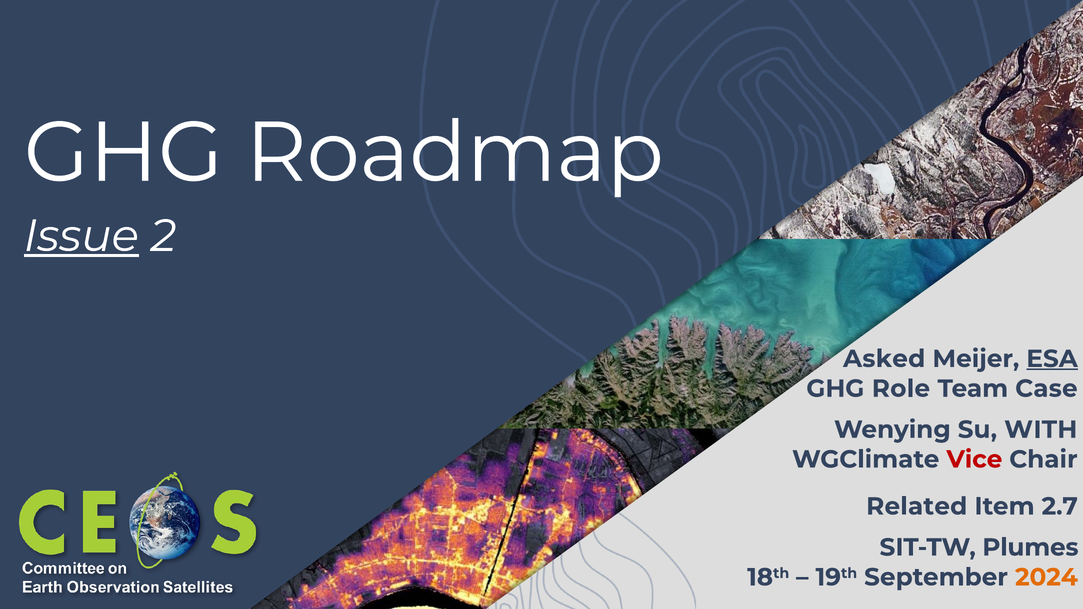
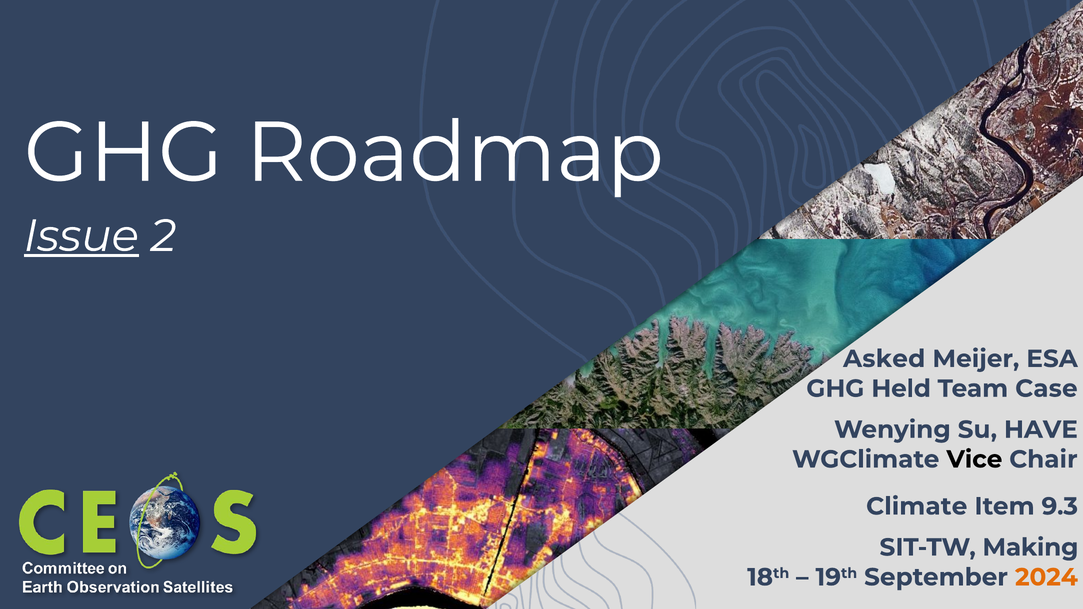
ESA underline: present -> none (1052, 359)
Role: Role -> Held (901, 389)
WITH: WITH -> HAVE (1041, 430)
Vice colour: red -> black (974, 460)
Related: Related -> Climate (917, 507)
2.7: 2.7 -> 9.3 (1060, 507)
Plumes: Plumes -> Making (1030, 548)
